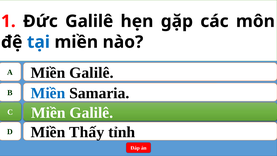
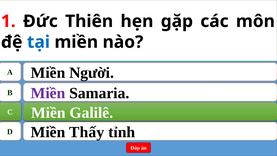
Đức Galilê: Galilê -> Thiên (89, 21)
A Miền Galilê: Galilê -> Người (92, 73)
Miền colour: blue -> purple (48, 93)
